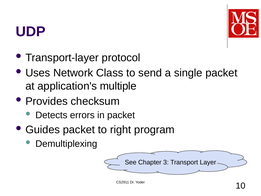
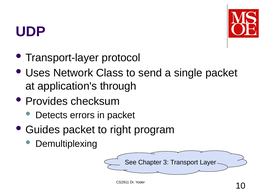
multiple: multiple -> through (118, 86)
